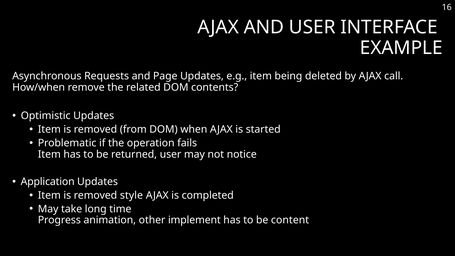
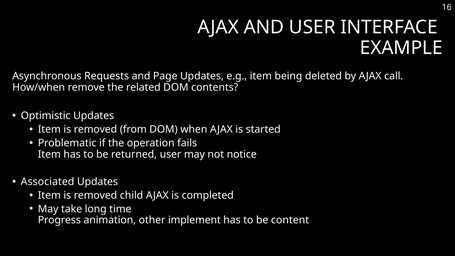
Application: Application -> Associated (48, 182)
style: style -> child (132, 195)
